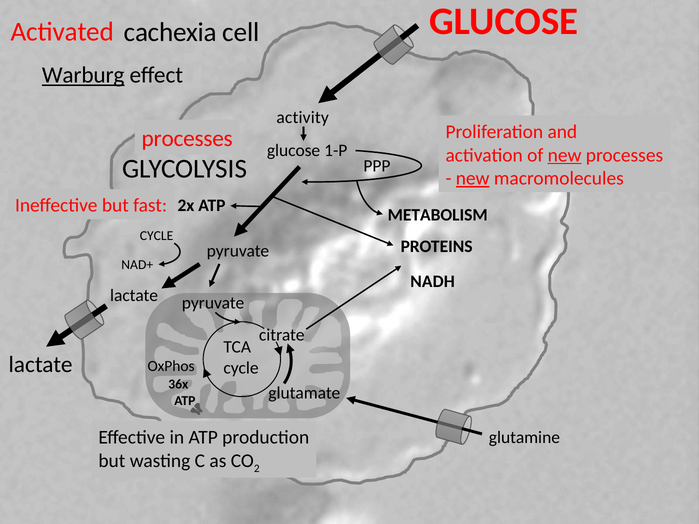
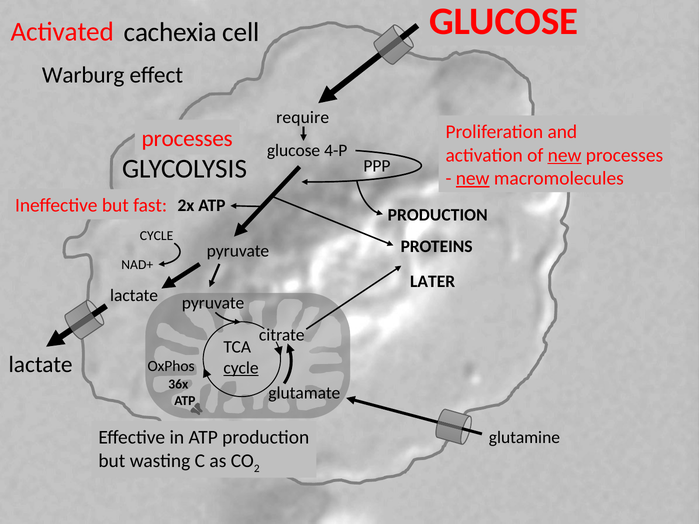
Warburg underline: present -> none (83, 75)
activity: activity -> require (303, 118)
1-P: 1-P -> 4-P (336, 151)
METABOLISM: METABOLISM -> PRODUCTION (438, 215)
NADH: NADH -> LATER (433, 282)
cycle underline: none -> present (241, 368)
